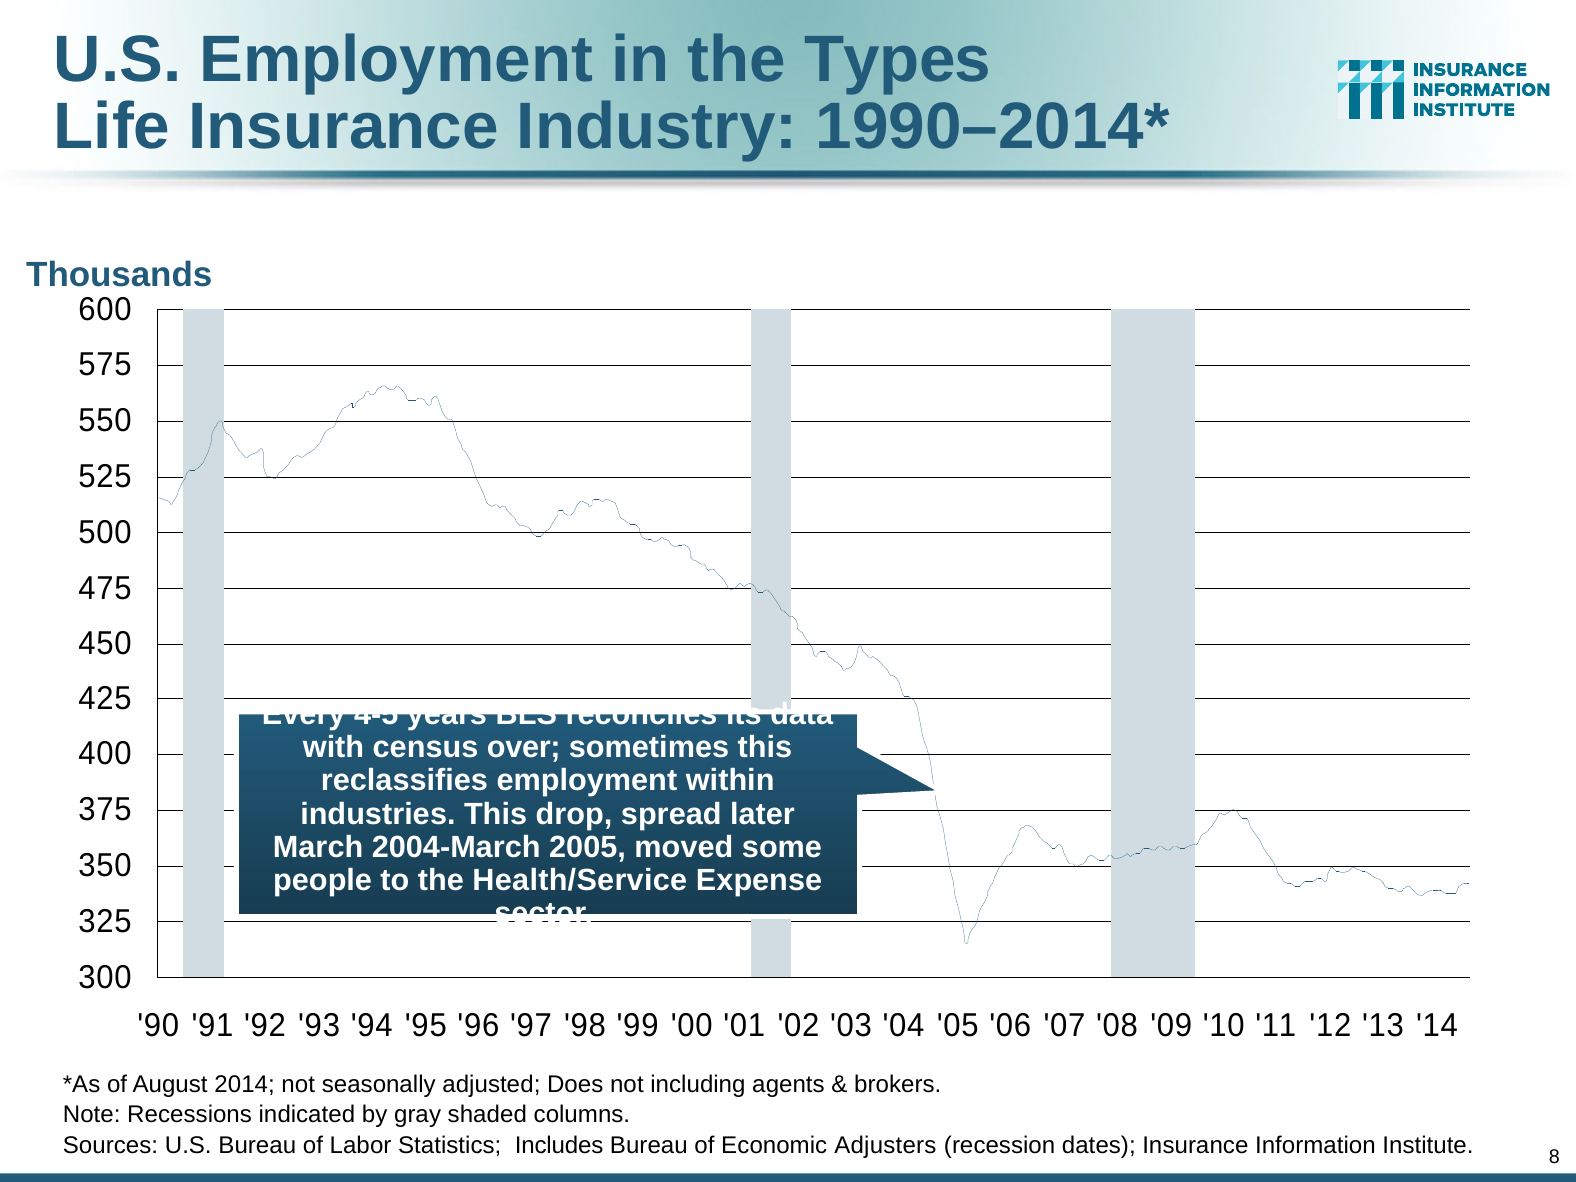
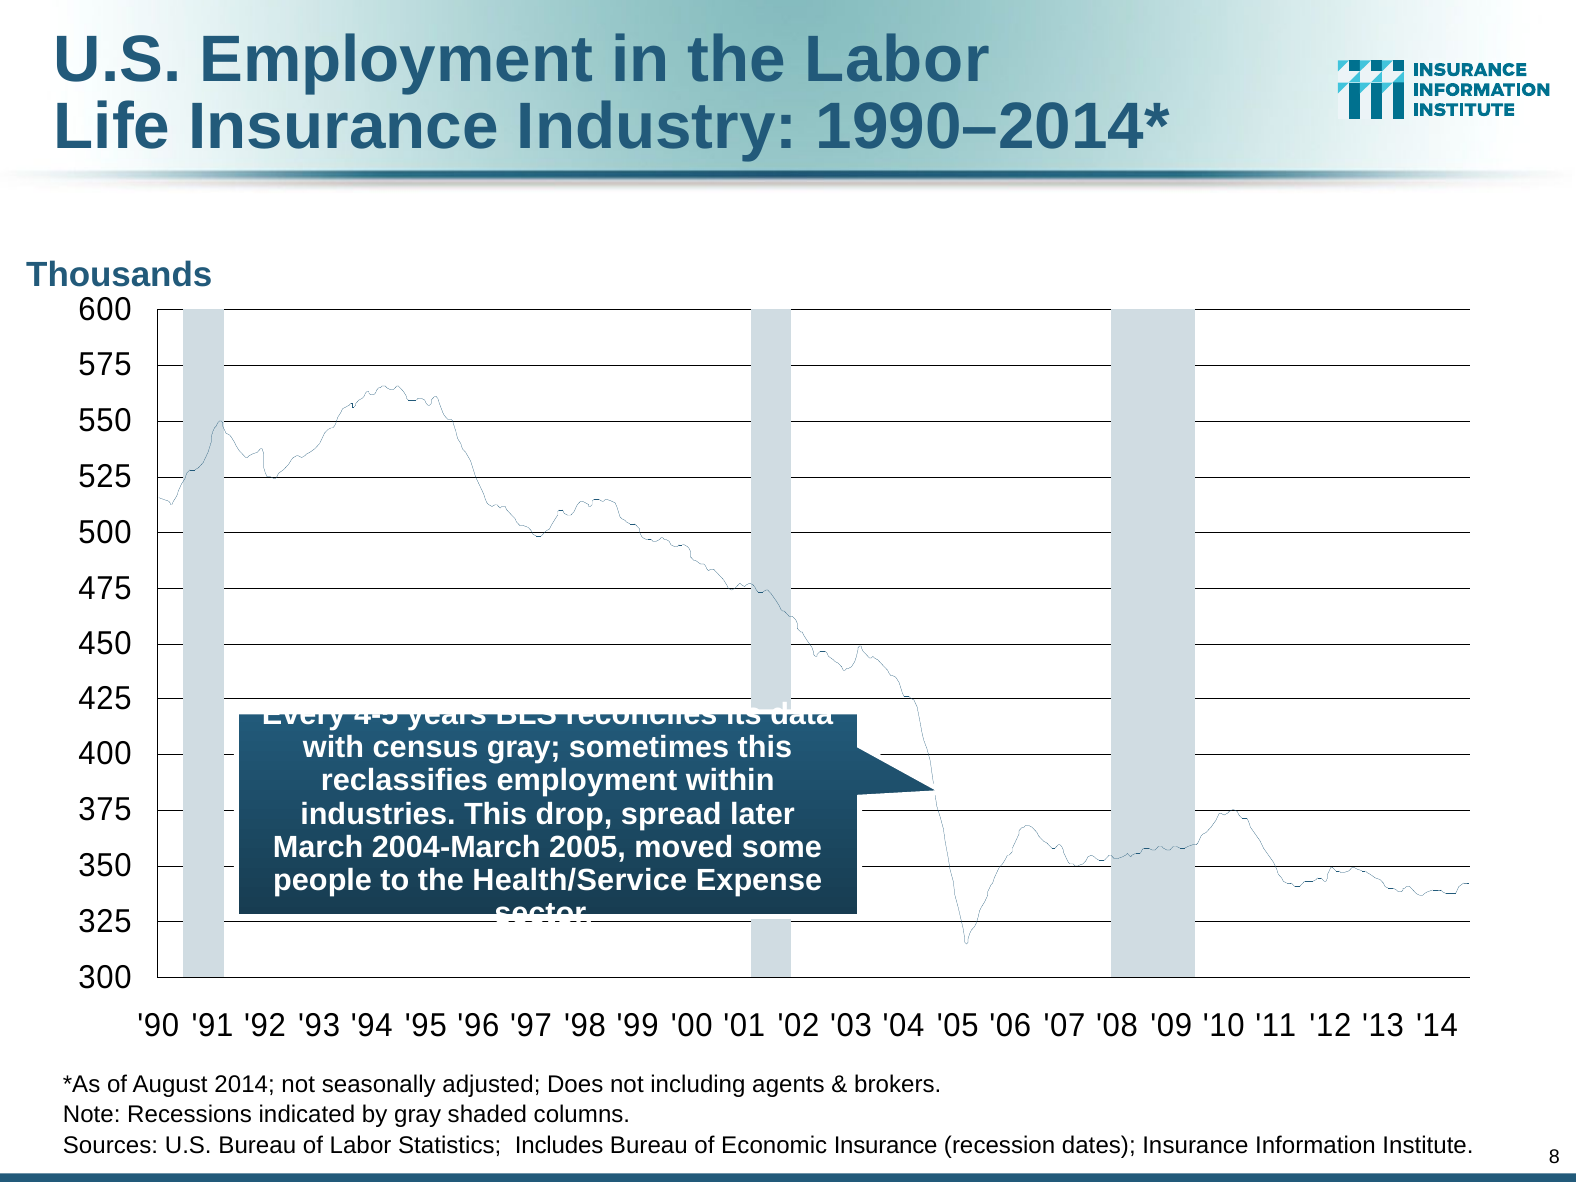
the Types: Types -> Labor (897, 60)
census over: over -> gray (524, 748)
Economic Adjusters: Adjusters -> Insurance (886, 1146)
